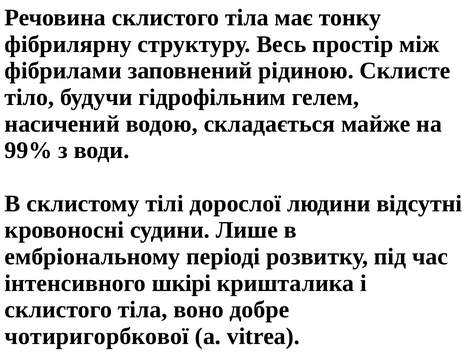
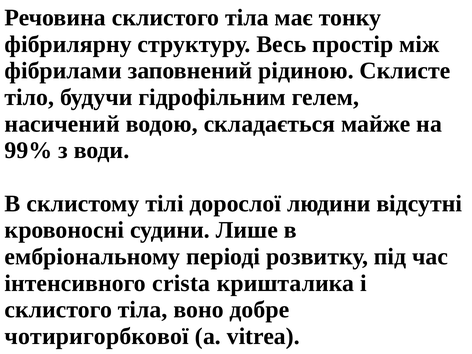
шкірі: шкірі -> crista (181, 283)
